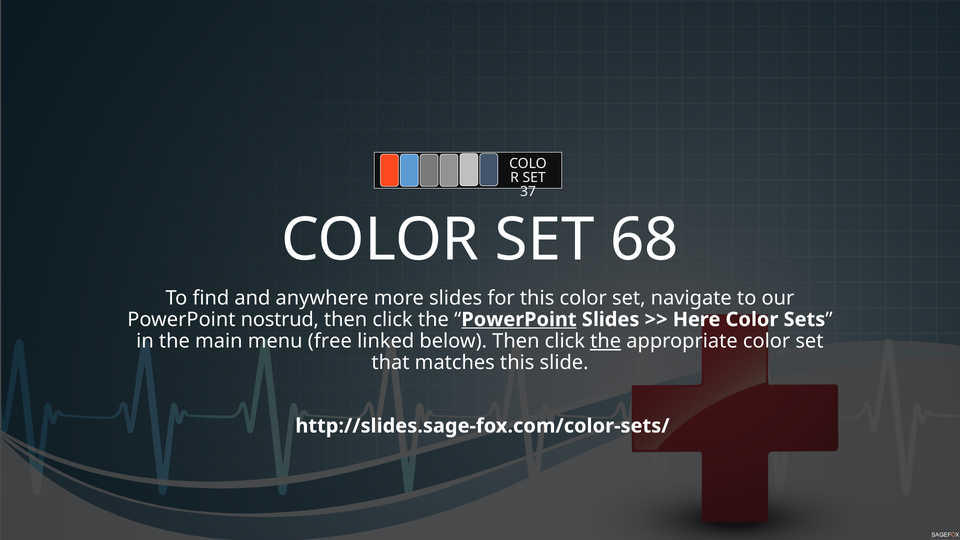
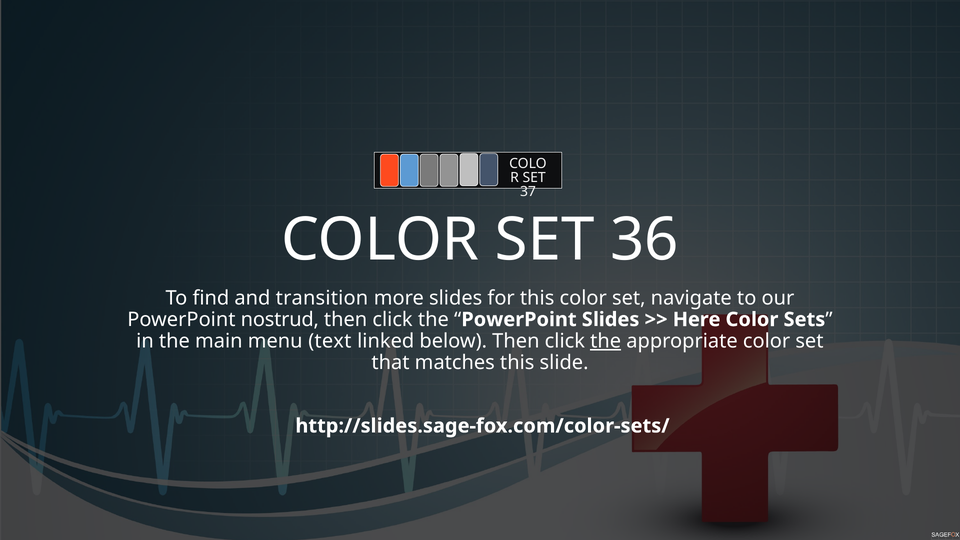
68: 68 -> 36 (644, 240)
anywhere: anywhere -> transition (322, 298)
PowerPoint underline: present -> none (519, 320)
free: free -> text (330, 341)
